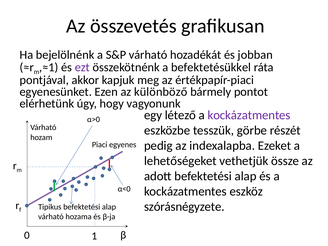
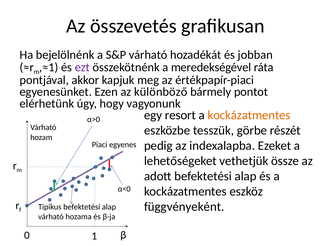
befektetésükkel: befektetésükkel -> meredekségével (211, 67)
létező: létező -> resort (180, 115)
kockázatmentes colour: purple -> orange (249, 115)
szórásnégyzete: szórásnégyzete -> függvényeként (184, 207)
